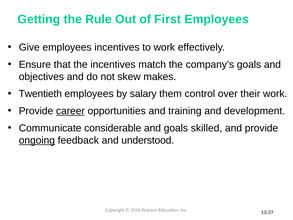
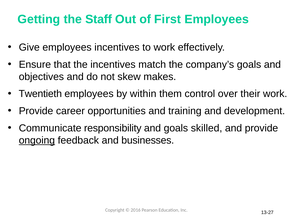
Rule: Rule -> Staff (99, 19)
salary: salary -> within (143, 94)
career underline: present -> none (70, 111)
considerable: considerable -> responsibility (113, 128)
understood: understood -> businesses (148, 140)
